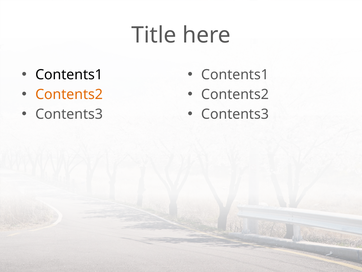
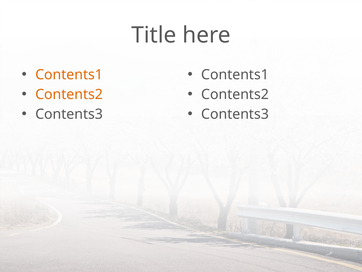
Contents1 colour: black -> orange (69, 75)
